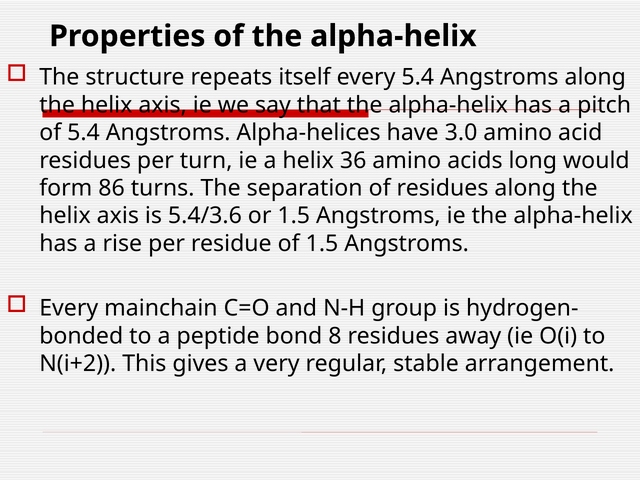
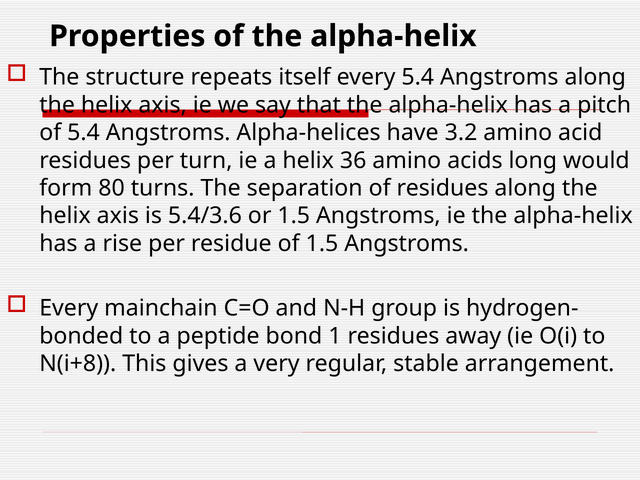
3.0: 3.0 -> 3.2 (461, 133)
86: 86 -> 80 (112, 188)
8: 8 -> 1 (335, 336)
N(i+2: N(i+2 -> N(i+8 (78, 364)
